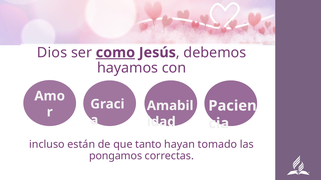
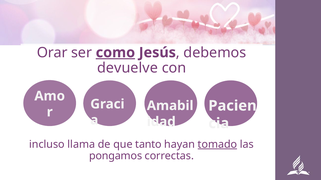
Dios: Dios -> Orar (52, 53)
hayamos: hayamos -> devuelve (127, 68)
están: están -> llama (81, 145)
tomado underline: none -> present (217, 145)
